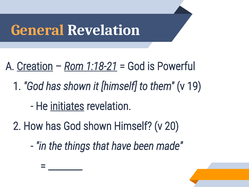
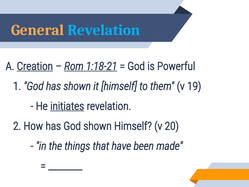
Revelation colour: white -> light blue (104, 30)
